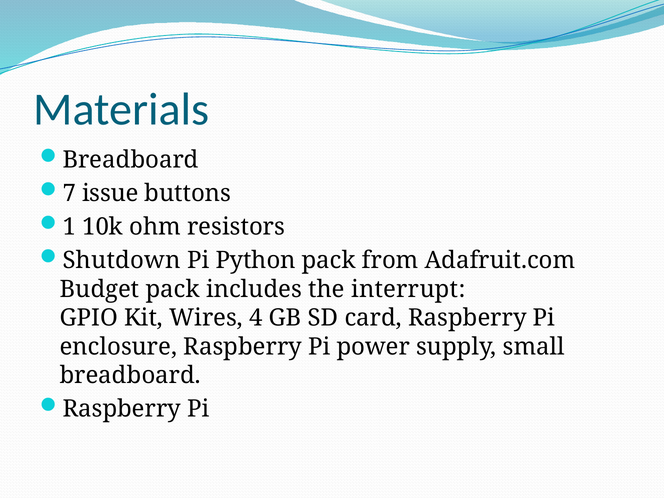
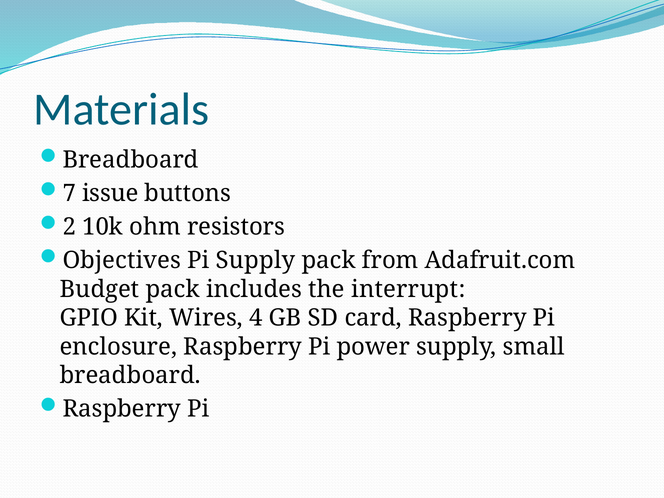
1: 1 -> 2 (69, 227)
Shutdown: Shutdown -> Objectives (122, 260)
Pi Python: Python -> Supply (255, 260)
